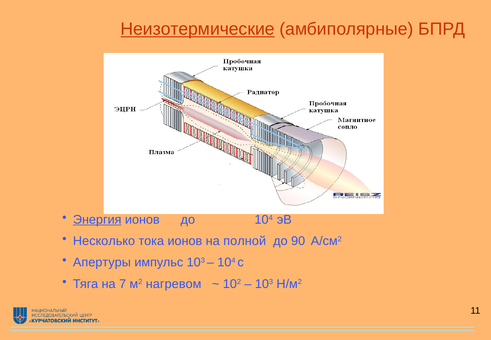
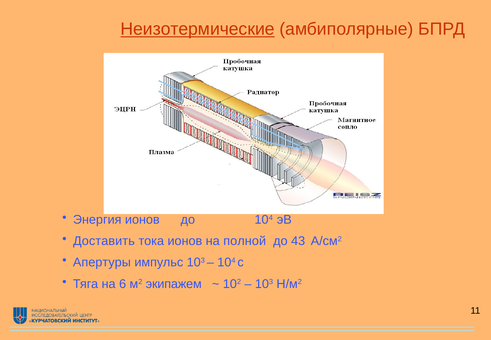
Энергия underline: present -> none (97, 220)
Несколько: Несколько -> Доставить (104, 241)
90: 90 -> 43 (298, 241)
7: 7 -> 6 (123, 284)
нагревом: нагревом -> экипажем (174, 284)
